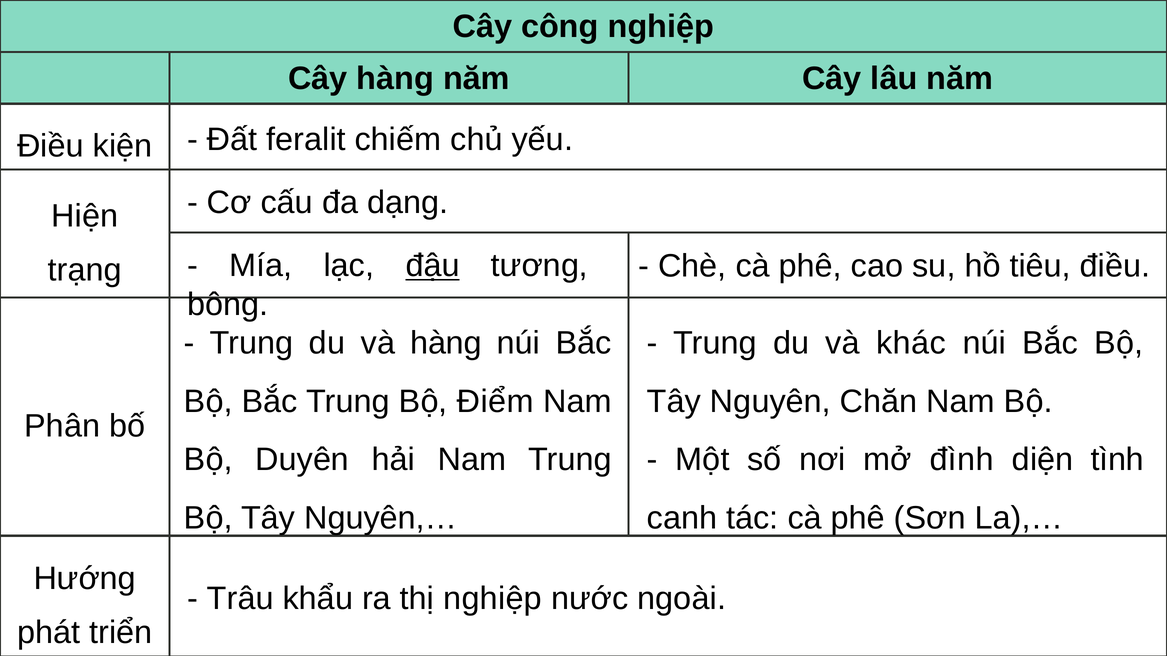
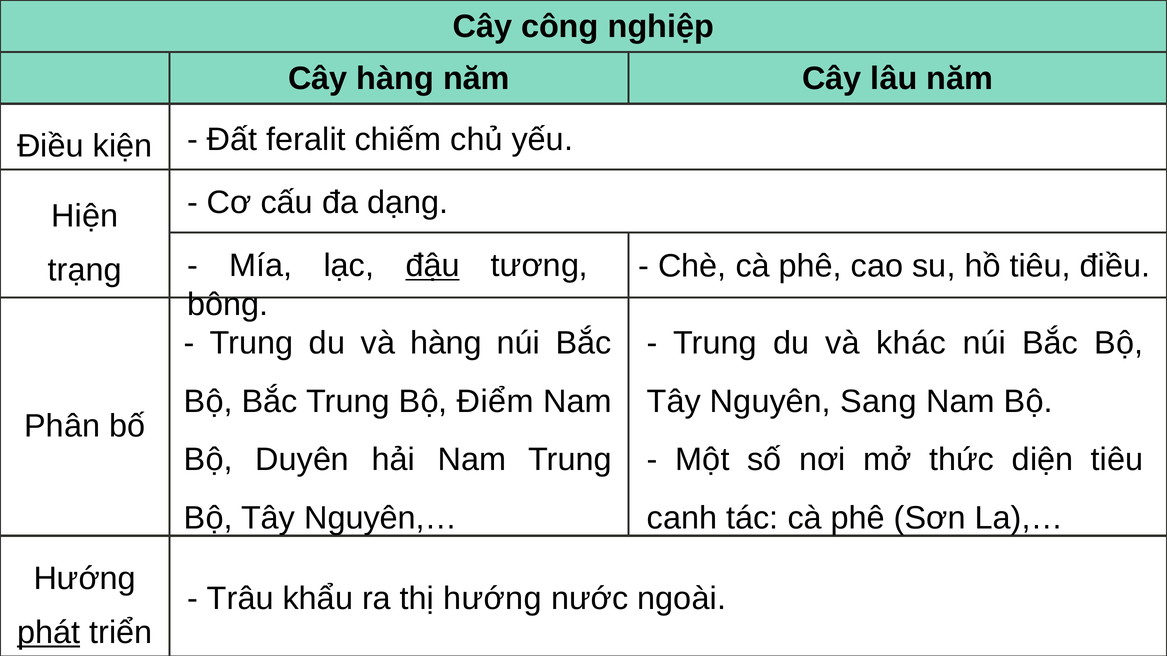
Chăn: Chăn -> Sang (879, 402)
đình: đình -> thức (962, 460)
diện tình: tình -> tiêu (1117, 460)
thị nghiệp: nghiệp -> hướng (493, 599)
phát underline: none -> present (49, 633)
